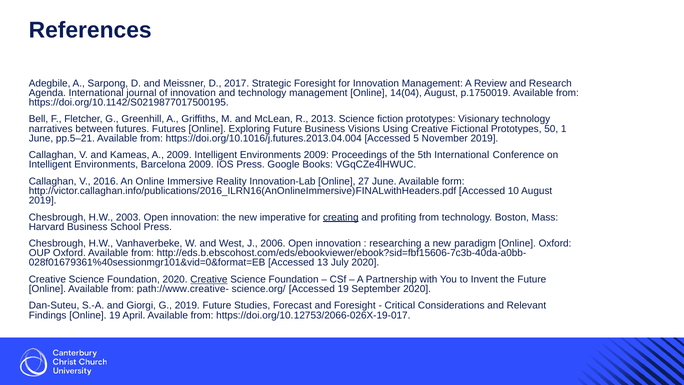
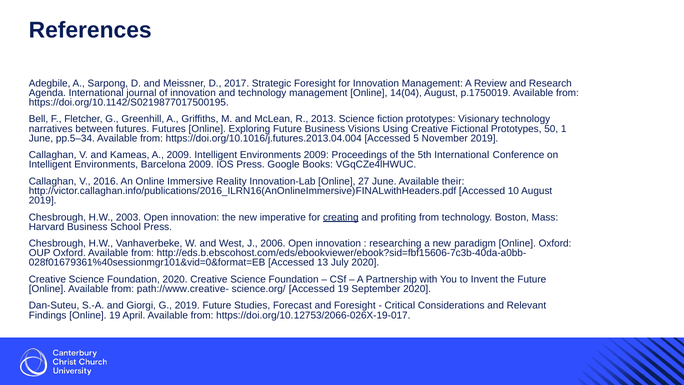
pp.5–21: pp.5–21 -> pp.5–34 (75, 138)
form: form -> their (453, 181)
Creative underline: present -> none (209, 279)
